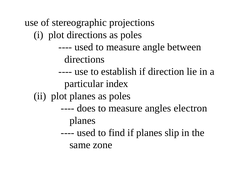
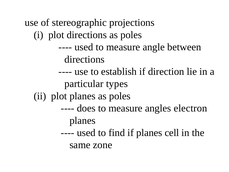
index: index -> types (117, 84)
slip: slip -> cell (172, 133)
